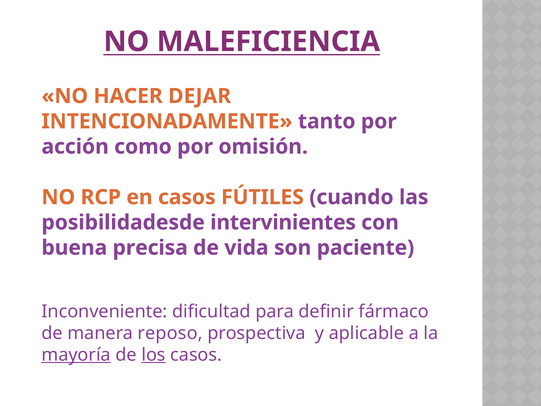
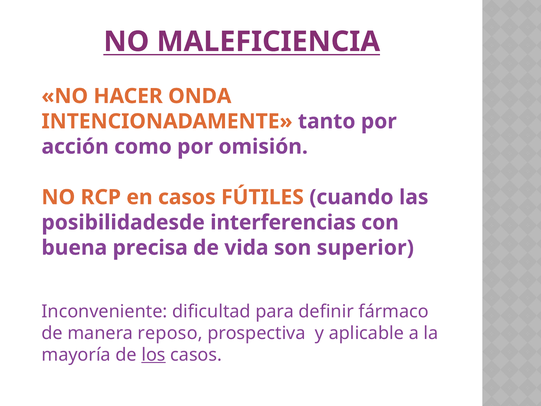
DEJAR: DEJAR -> ONDA (200, 96)
intervinientes: intervinientes -> interferencias (283, 222)
paciente: paciente -> superior (365, 248)
mayoría underline: present -> none (76, 355)
